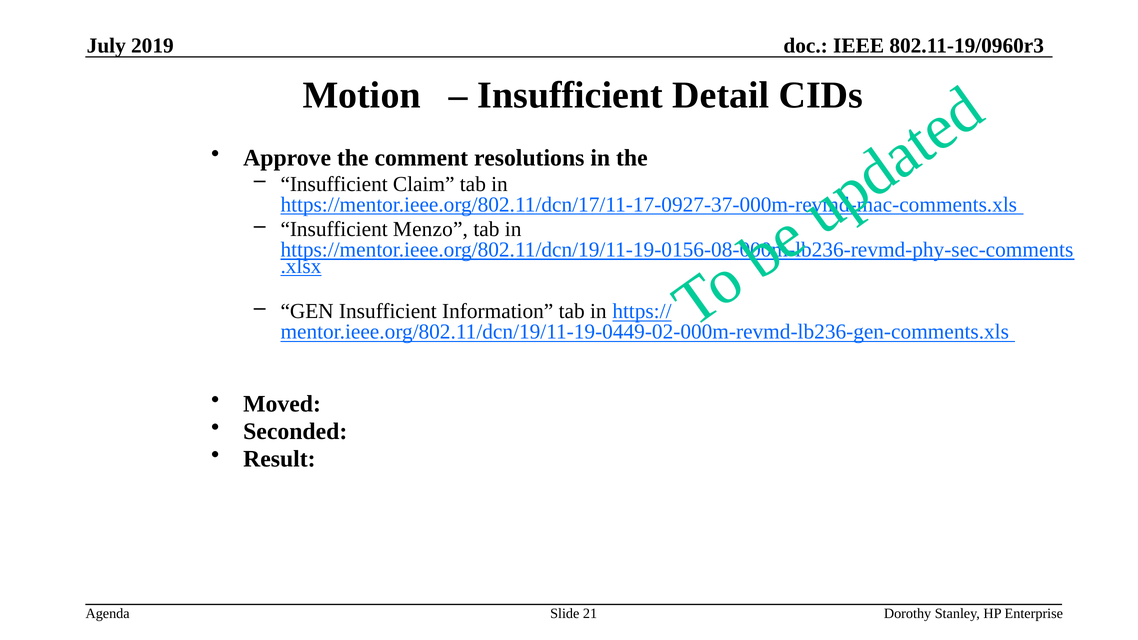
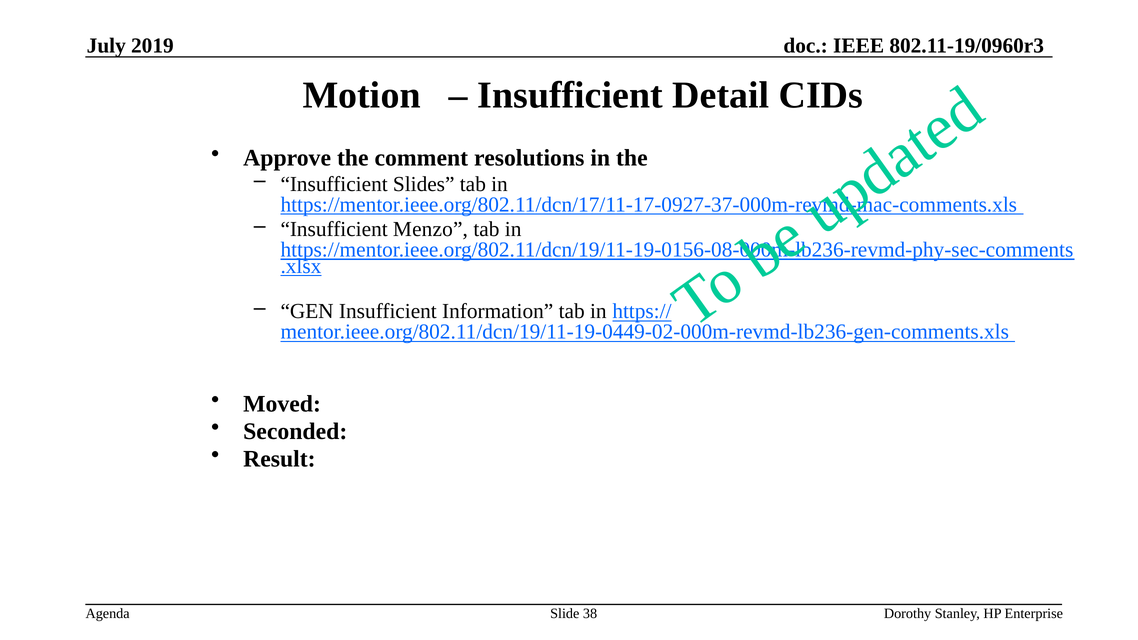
Claim: Claim -> Slides (424, 184)
21: 21 -> 38 (590, 614)
